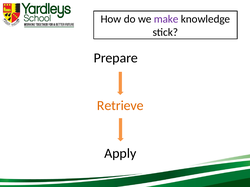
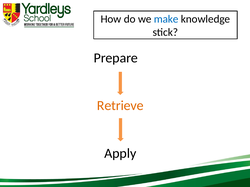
make colour: purple -> blue (166, 19)
